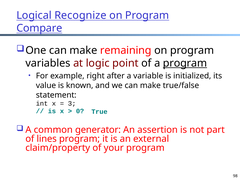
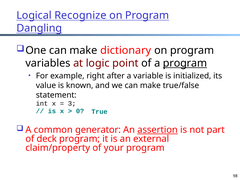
Compare: Compare -> Dangling (39, 28)
remaining: remaining -> dictionary (126, 50)
assertion underline: none -> present (157, 130)
lines: lines -> deck (47, 139)
